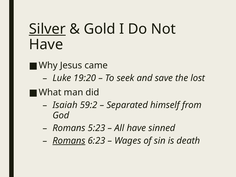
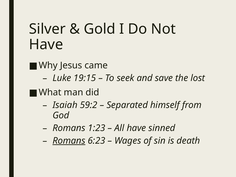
Silver underline: present -> none (47, 29)
19:20: 19:20 -> 19:15 (85, 78)
5:23: 5:23 -> 1:23 (97, 128)
